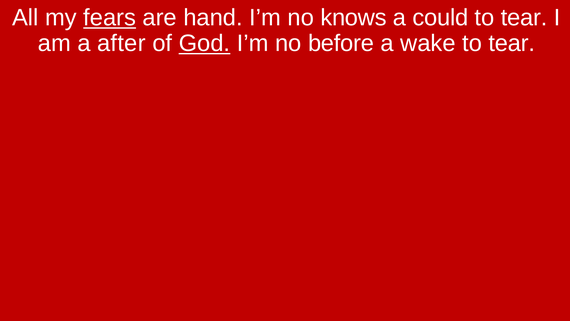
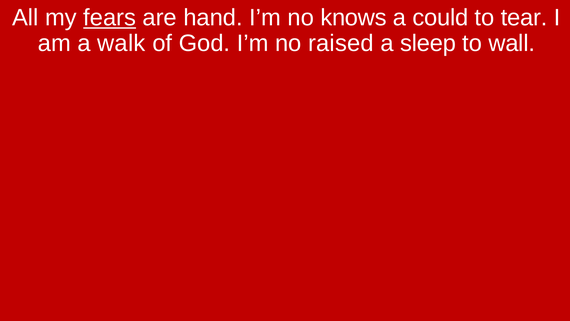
after: after -> walk (121, 43)
God underline: present -> none (205, 43)
before: before -> raised (341, 43)
wake: wake -> sleep (428, 43)
tear: tear -> wall (512, 43)
